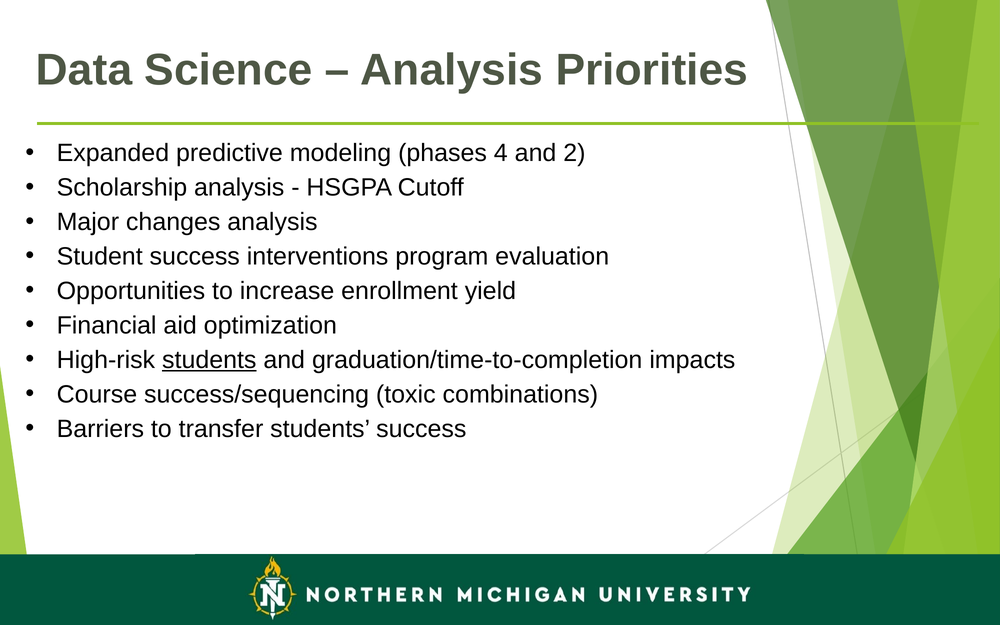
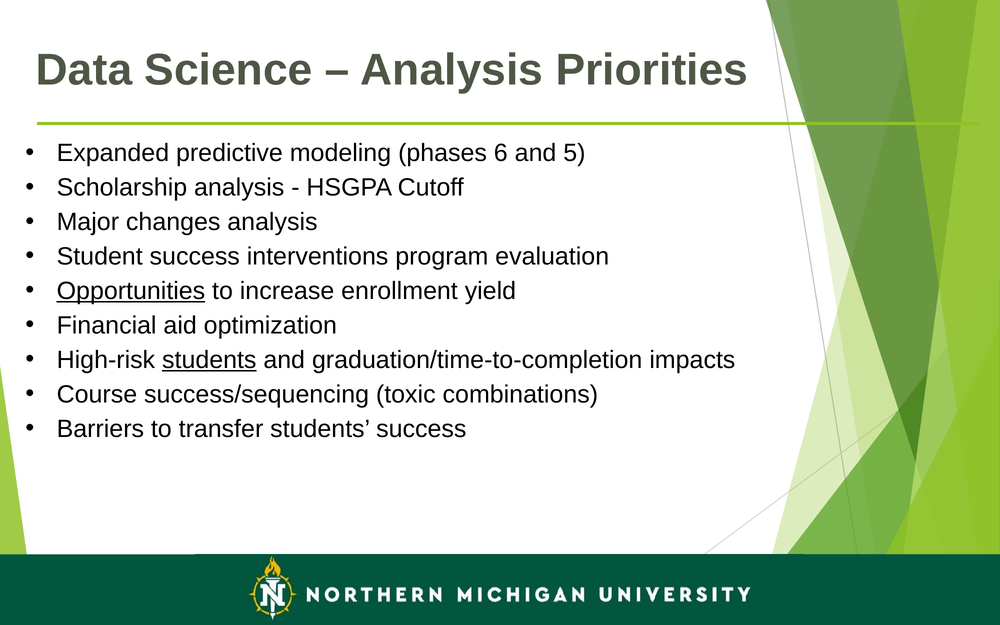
4: 4 -> 6 (501, 153)
2: 2 -> 5 (574, 153)
Opportunities underline: none -> present (131, 291)
